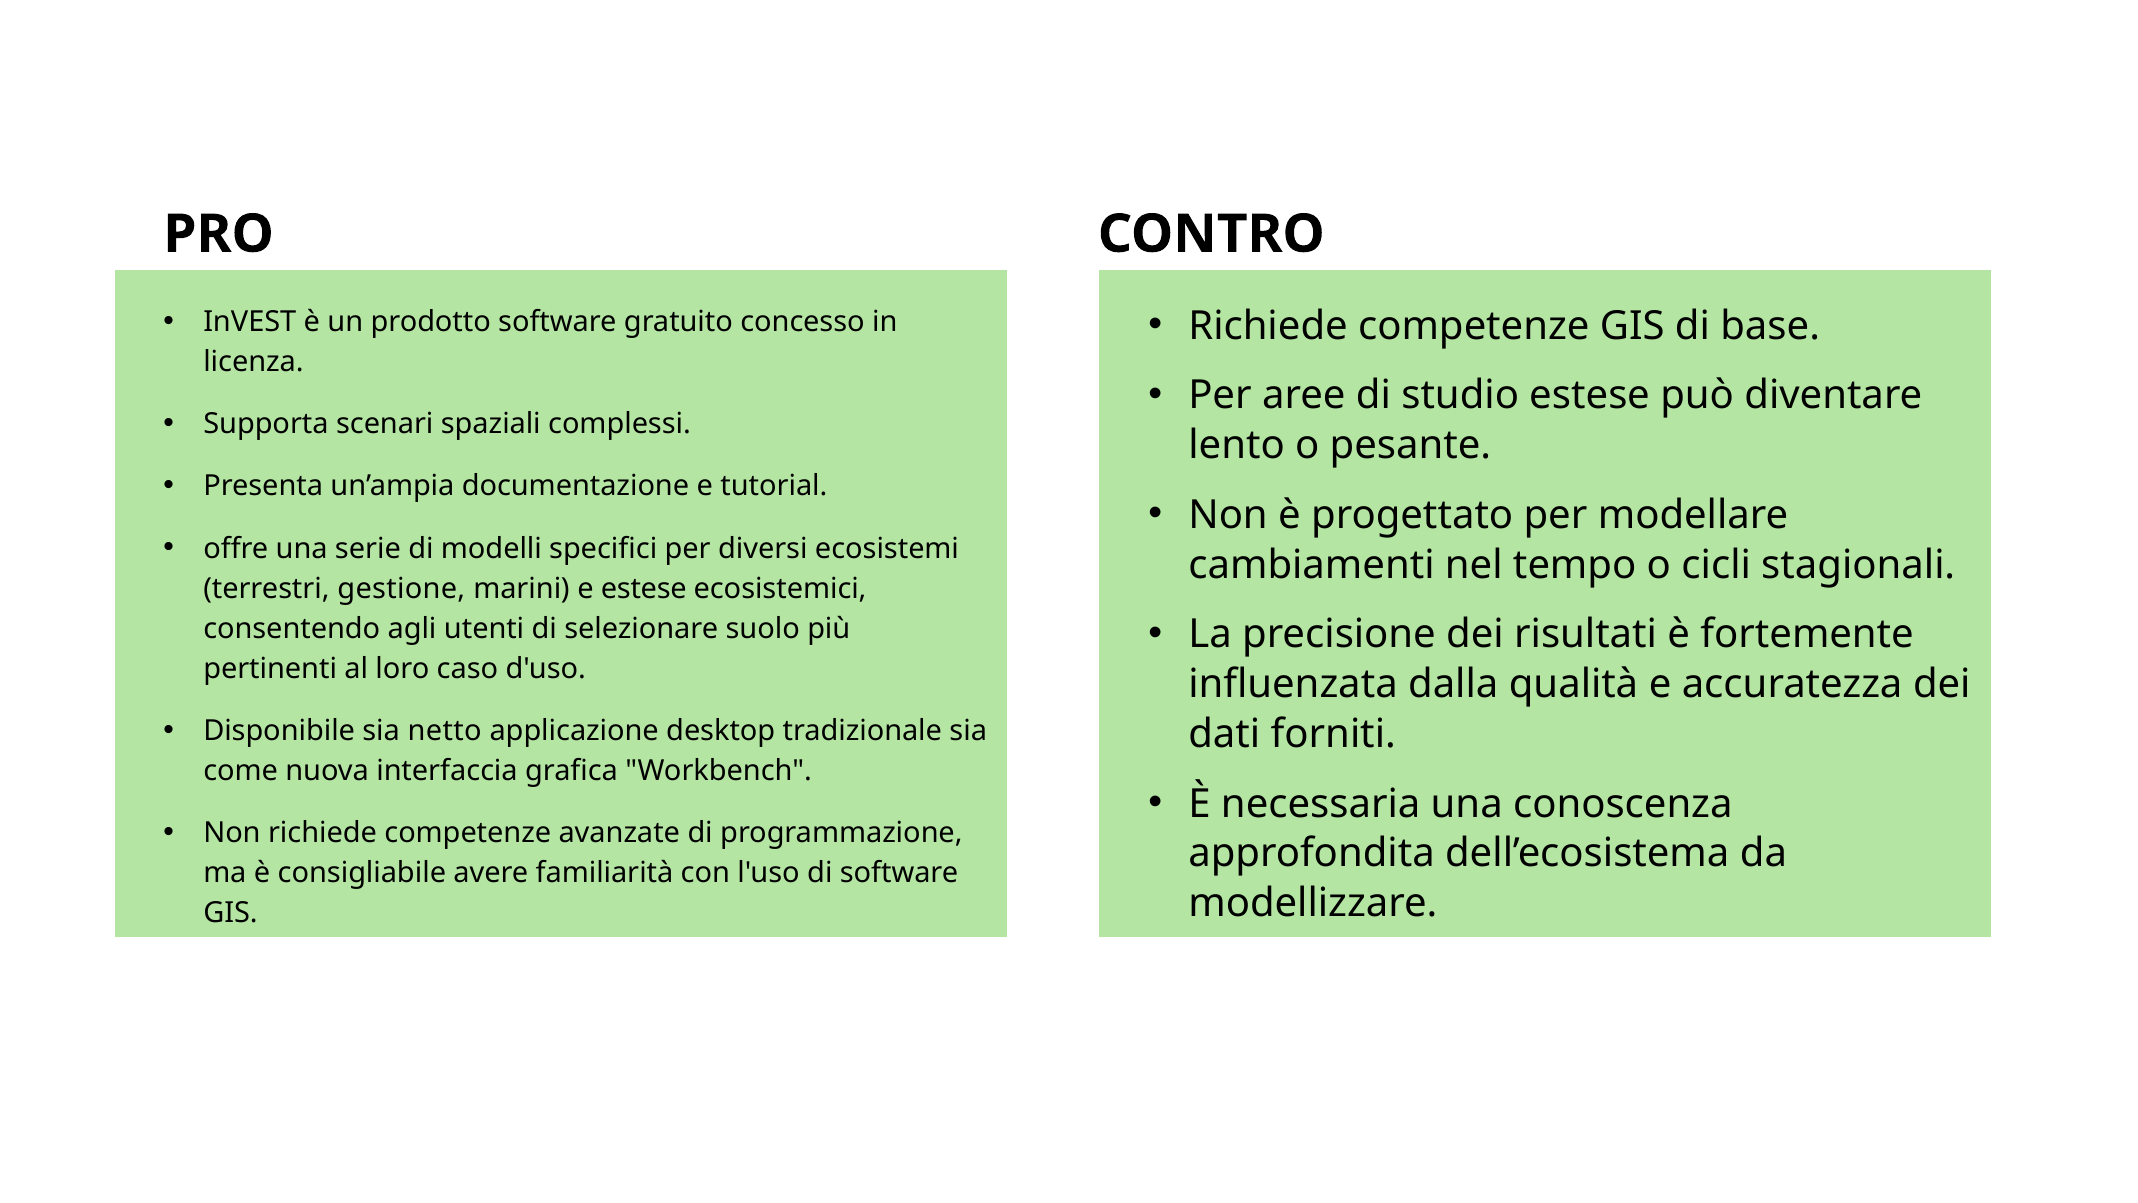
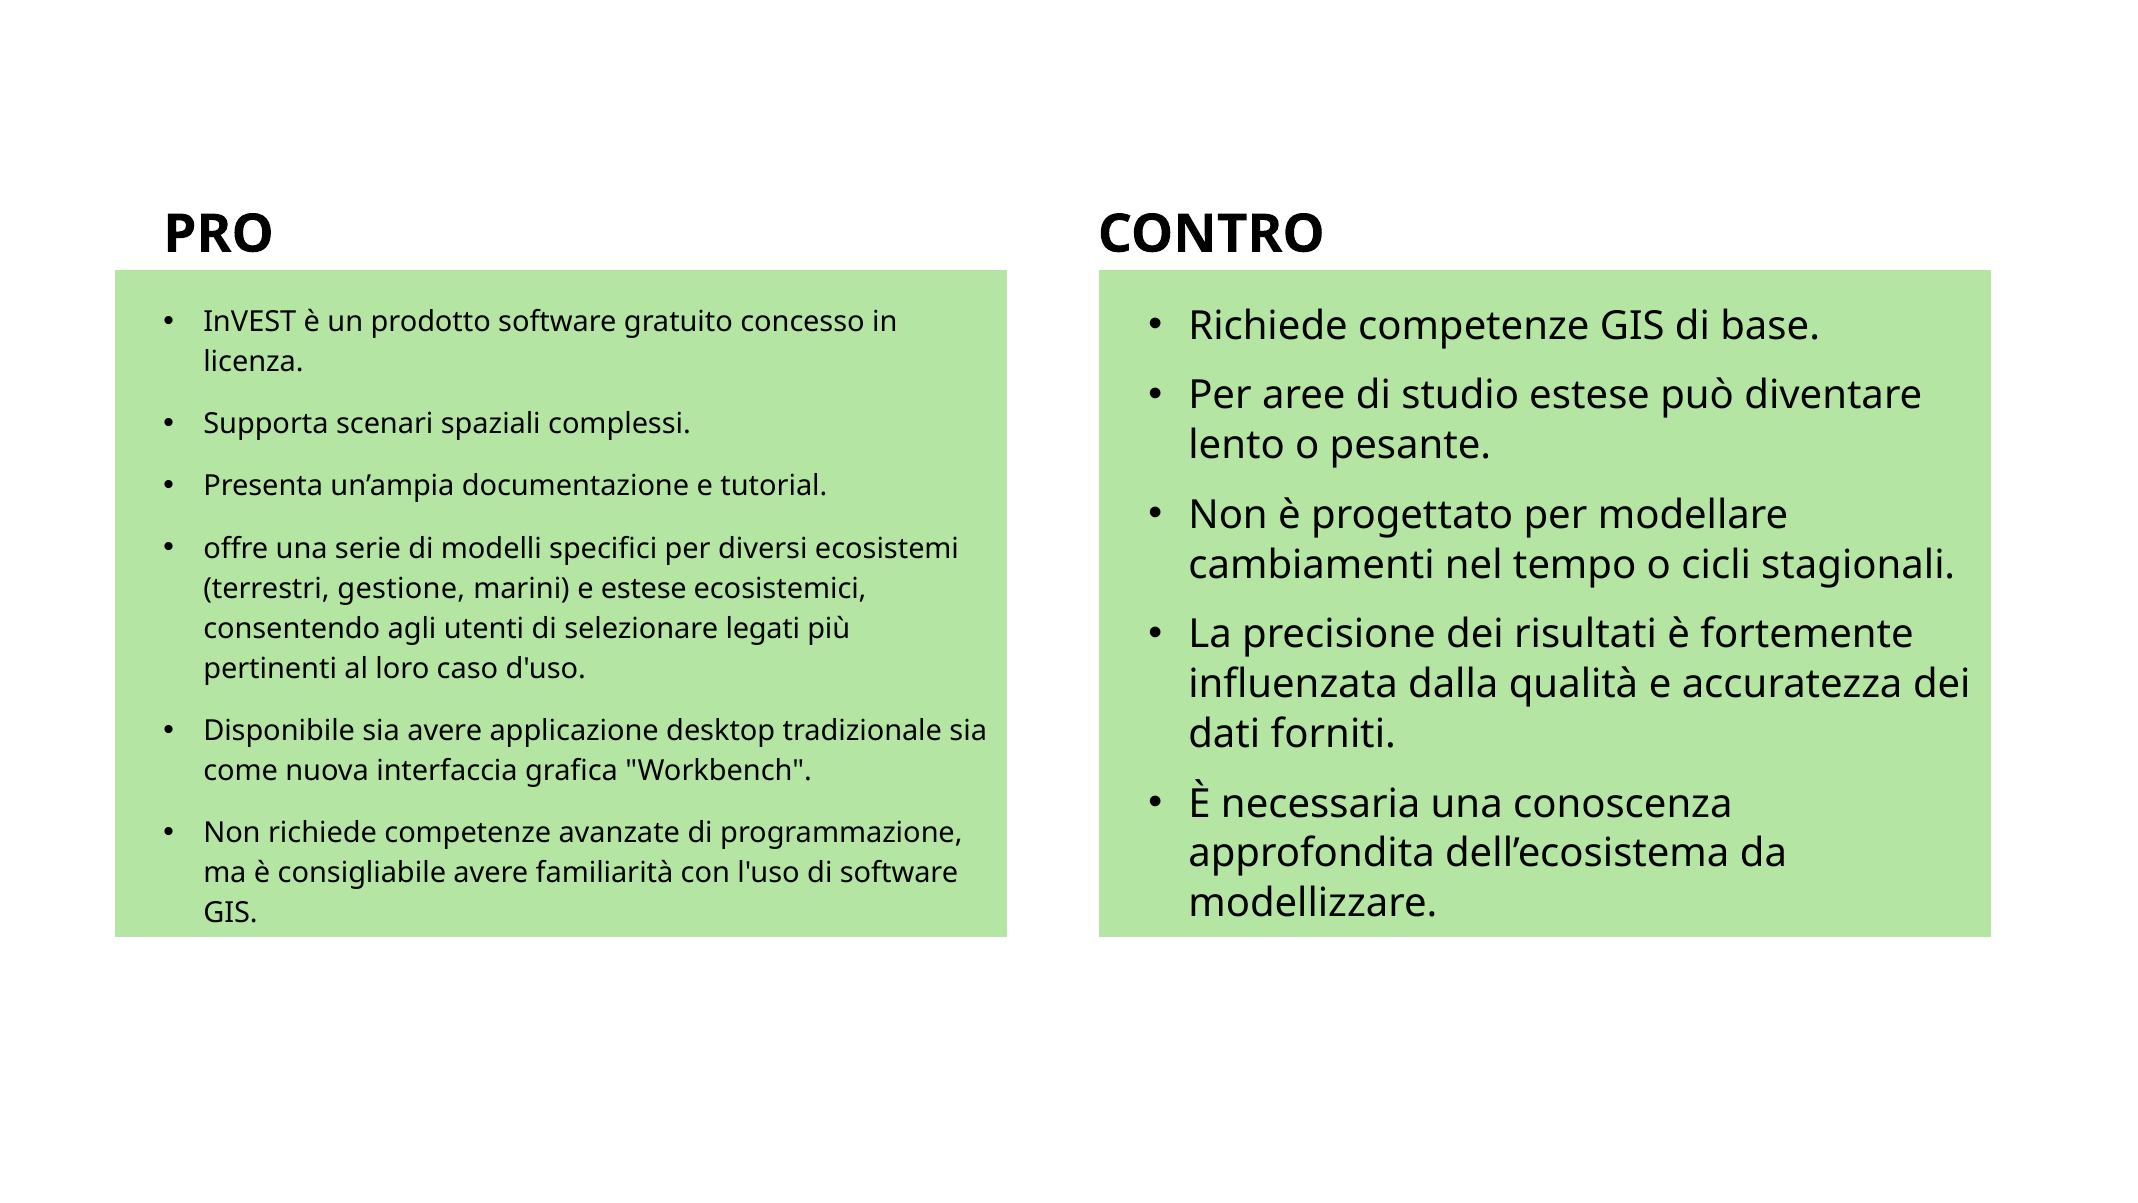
suolo: suolo -> legati (763, 628)
sia netto: netto -> avere (445, 731)
